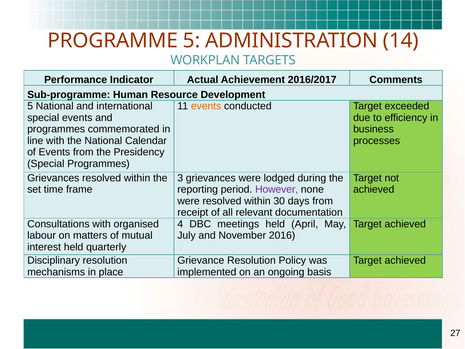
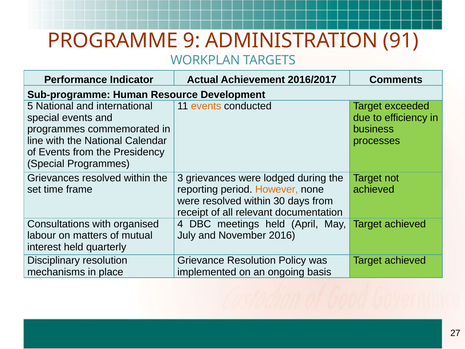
PROGRAMME 5: 5 -> 9 (192, 41)
14: 14 -> 91 (401, 41)
However colour: purple -> orange (277, 189)
